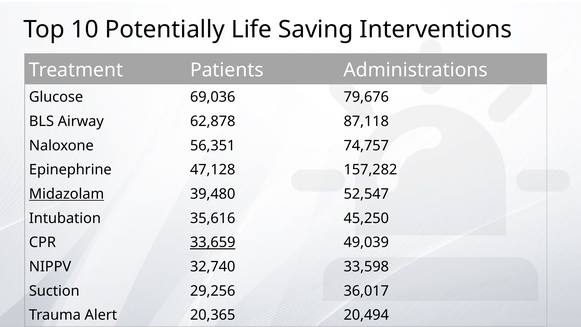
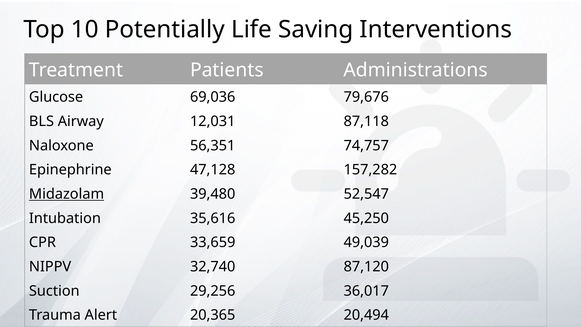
62,878: 62,878 -> 12,031 (213, 121)
33,659 underline: present -> none (213, 242)
33,598: 33,598 -> 87,120 (366, 267)
